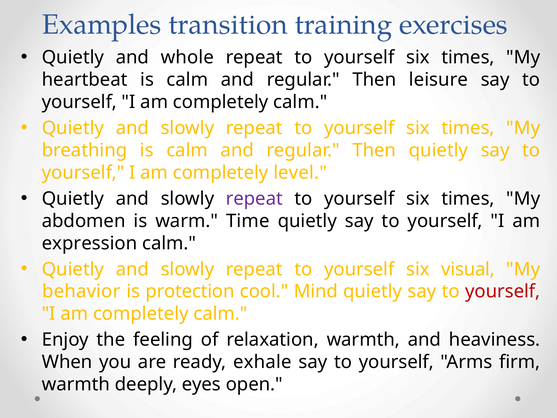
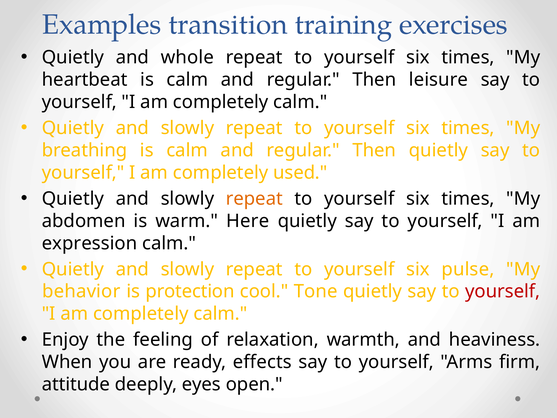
level: level -> used (300, 173)
repeat colour: purple -> orange (254, 199)
Time: Time -> Here (248, 221)
visual: visual -> pulse (468, 269)
Mind: Mind -> Tone (316, 291)
exhale: exhale -> effects (262, 362)
warmth: warmth -> attitude (76, 384)
